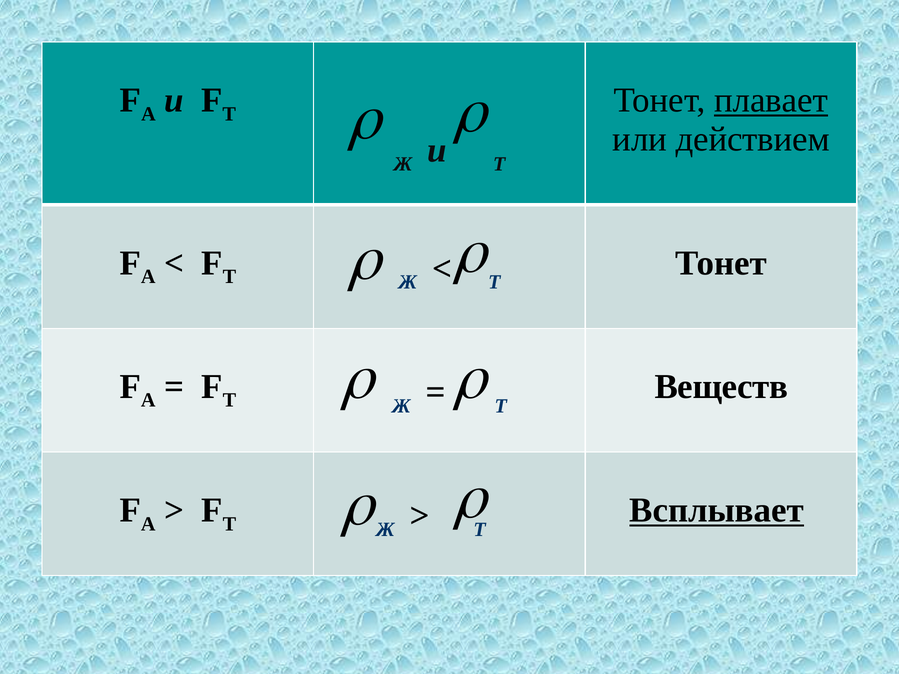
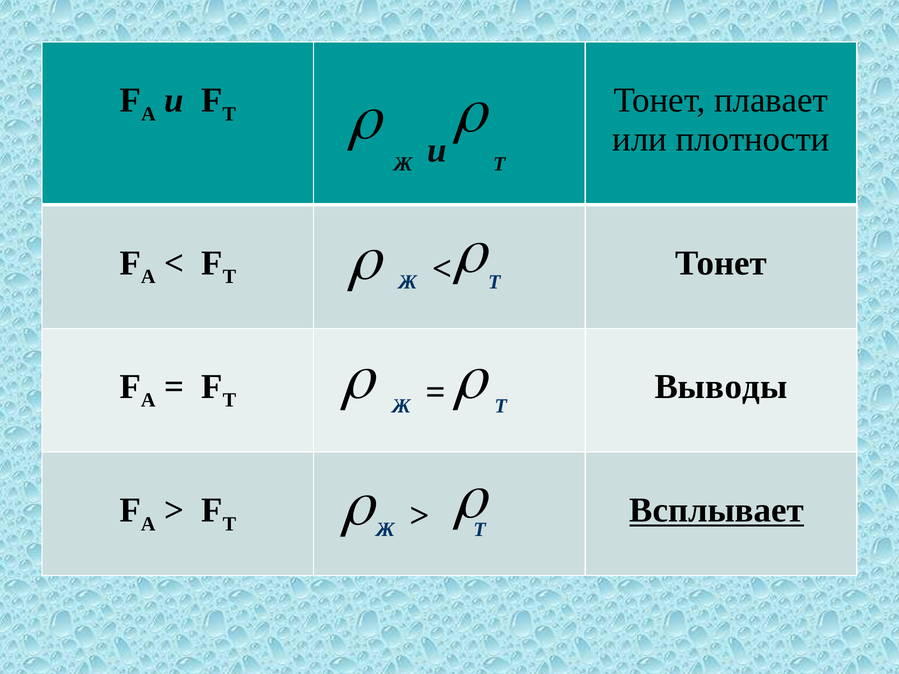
плавает underline: present -> none (771, 100)
действием: действием -> плотности (753, 139)
Веществ: Веществ -> Выводы (721, 387)
